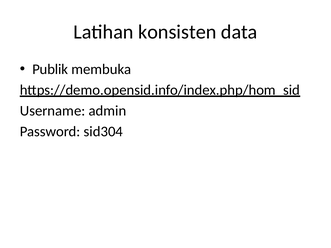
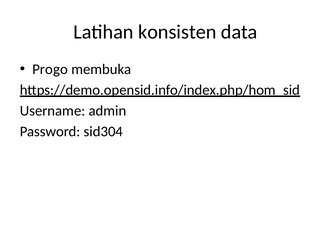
Publik: Publik -> Progo (50, 69)
